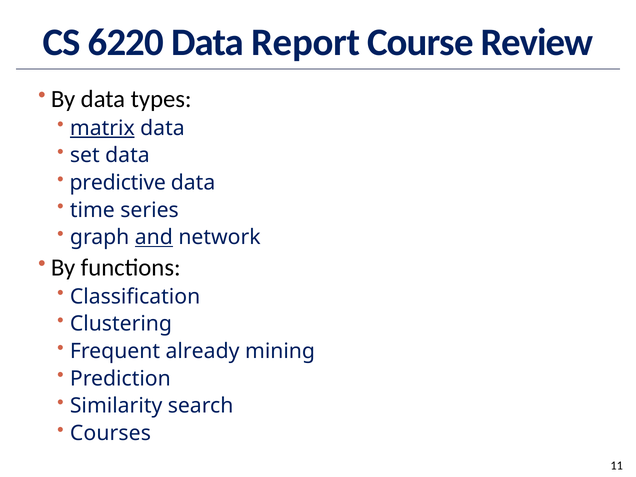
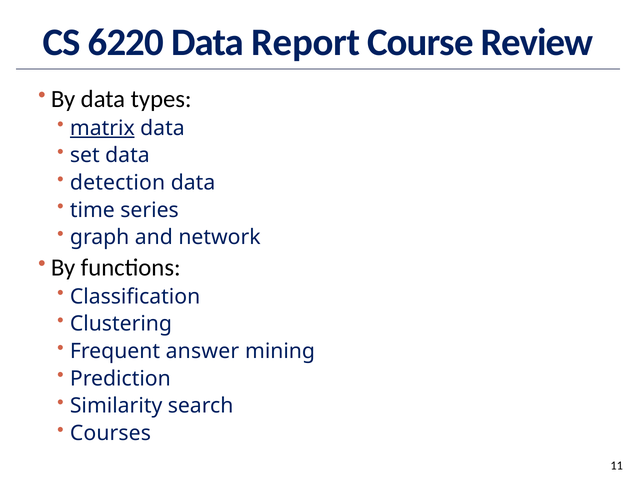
predictive: predictive -> detection (118, 183)
and underline: present -> none (154, 237)
already: already -> answer (202, 351)
